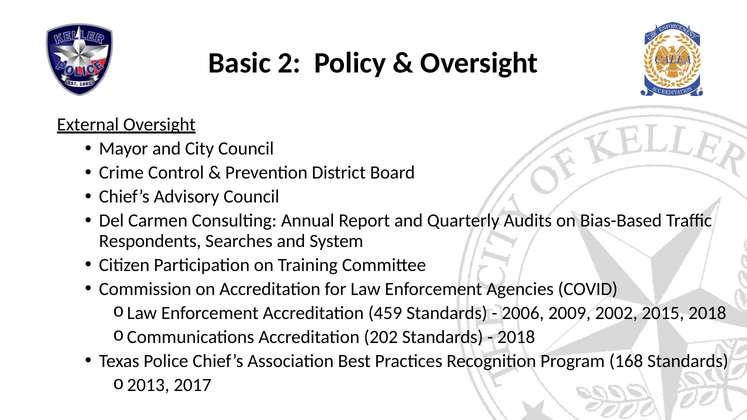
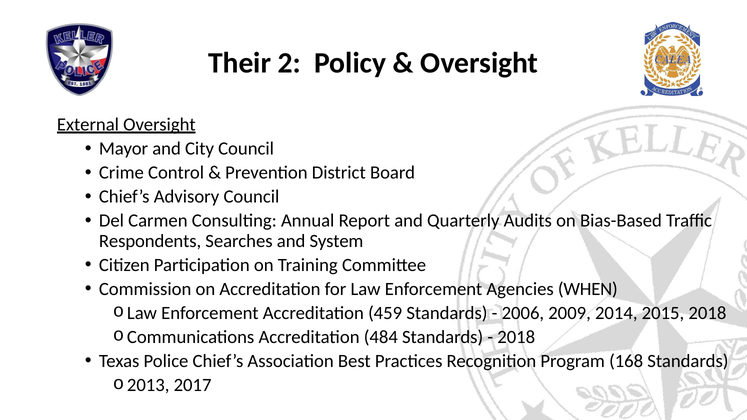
Basic: Basic -> Their (240, 63)
COVID: COVID -> WHEN (588, 289)
2002: 2002 -> 2014 (616, 313)
202: 202 -> 484 (381, 337)
